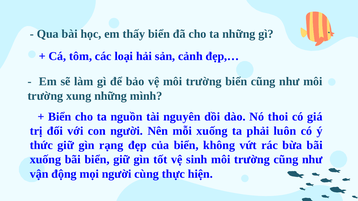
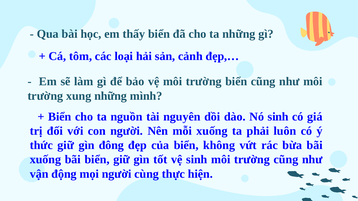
Nó thoi: thoi -> sinh (278, 117)
rạng: rạng -> đông (111, 146)
